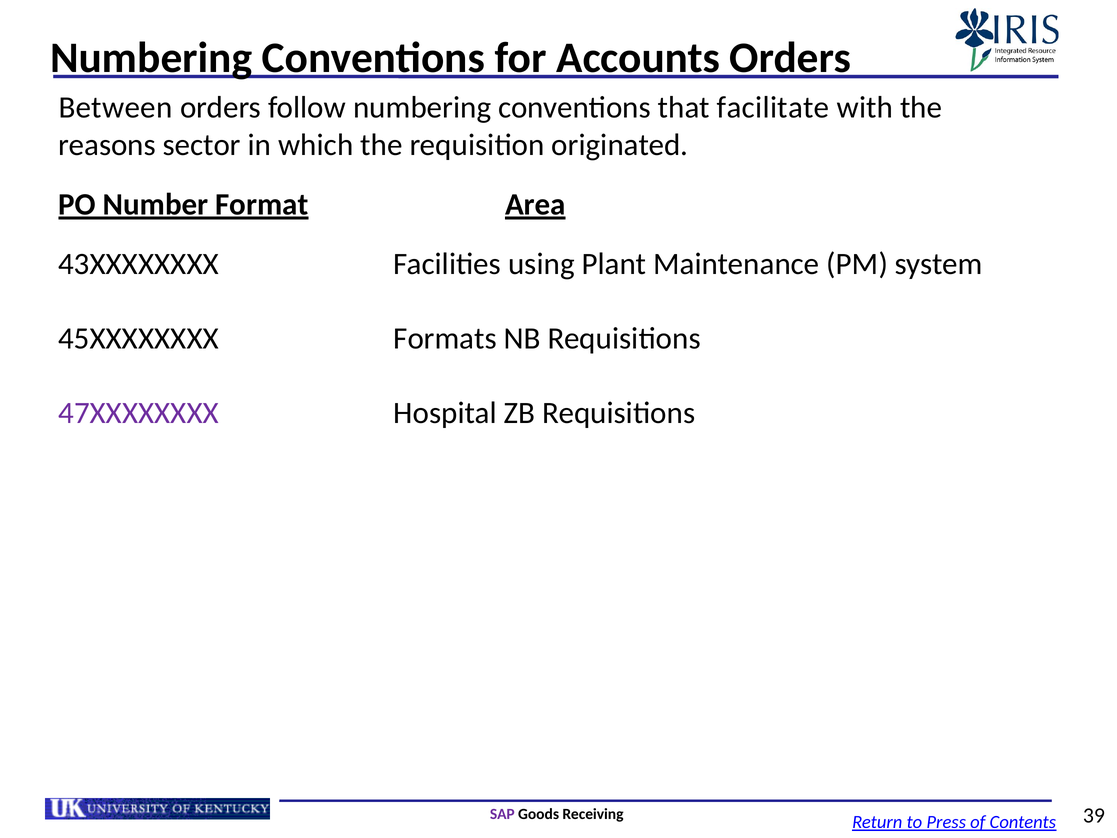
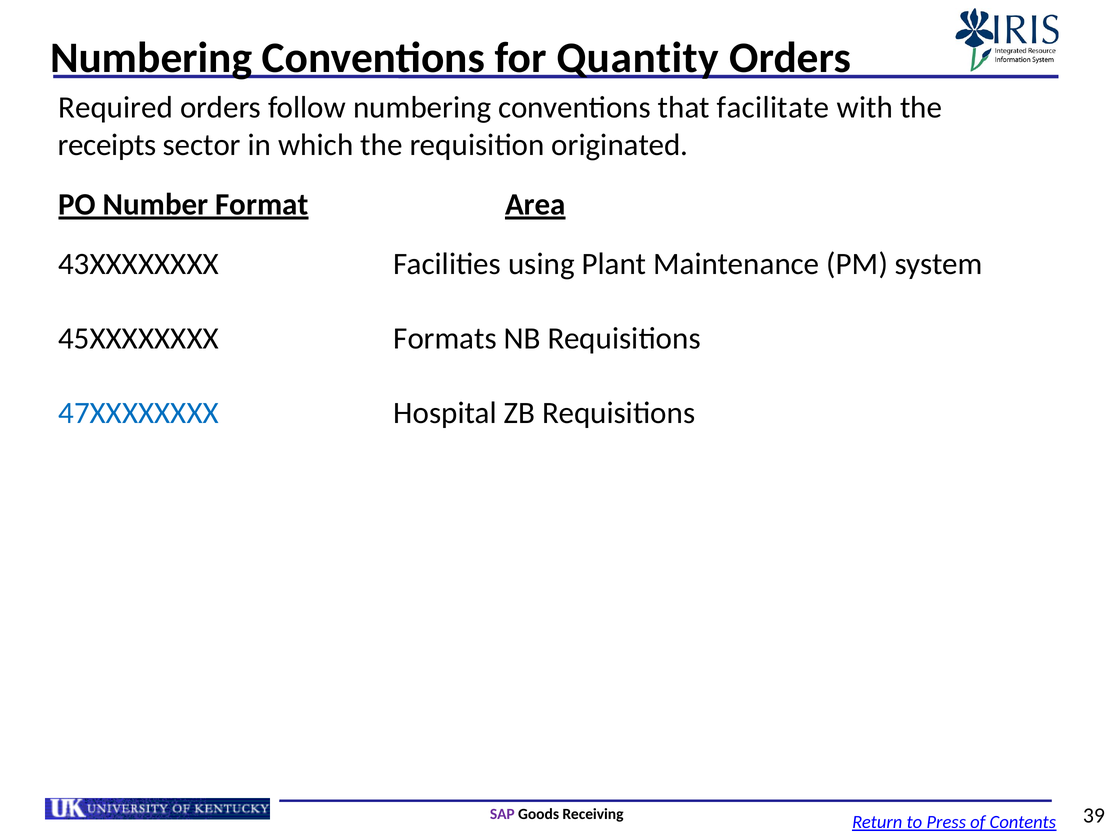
Accounts: Accounts -> Quantity (638, 58)
Between: Between -> Required (116, 108)
reasons: reasons -> receipts (107, 145)
47XXXXXXXX colour: purple -> blue (139, 413)
